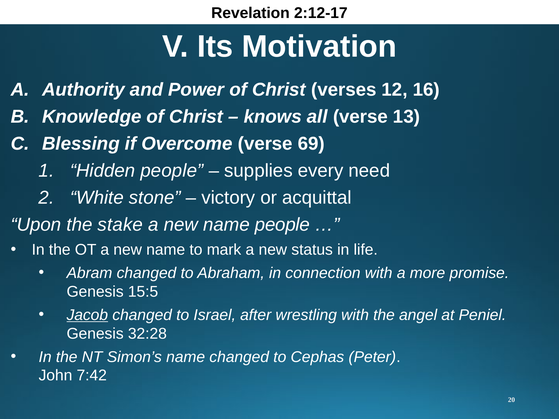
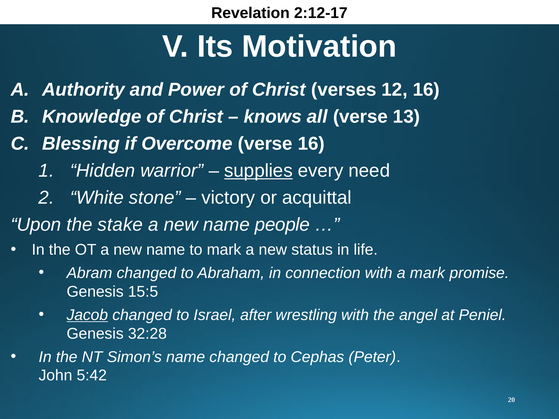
verse 69: 69 -> 16 (311, 144)
Hidden people: people -> warrior (172, 171)
supplies underline: none -> present (258, 171)
a more: more -> mark (427, 273)
7:42: 7:42 -> 5:42 (92, 376)
